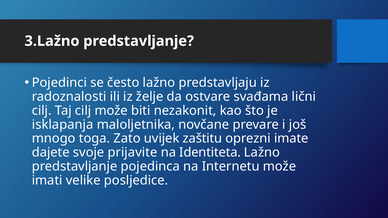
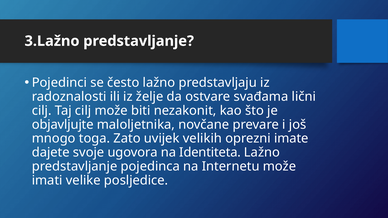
isklapanja: isklapanja -> objavljujte (63, 125)
zaštitu: zaštitu -> velikih (202, 139)
prijavite: prijavite -> ugovora (133, 153)
